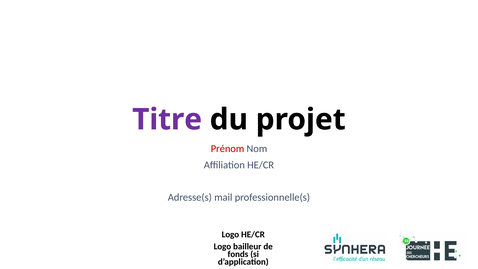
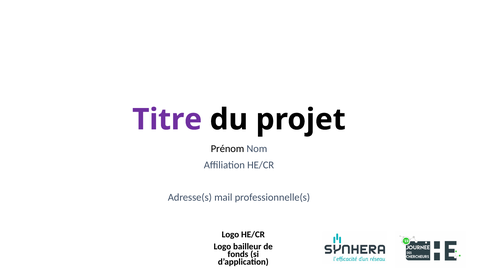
Prénom colour: red -> black (228, 149)
